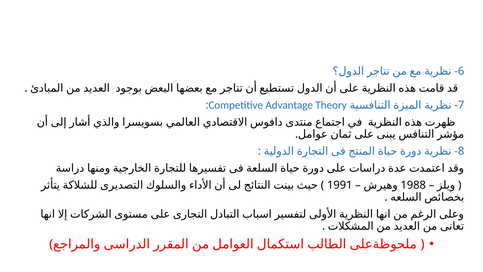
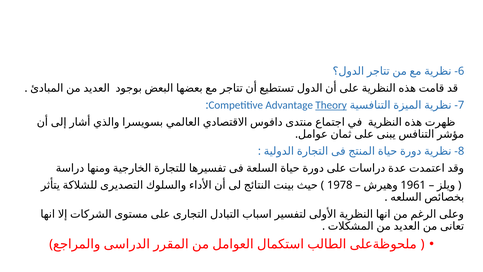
Theory underline: none -> present (331, 105)
1991: 1991 -> 1978 (340, 185)
1988: 1988 -> 1961 (413, 185)
